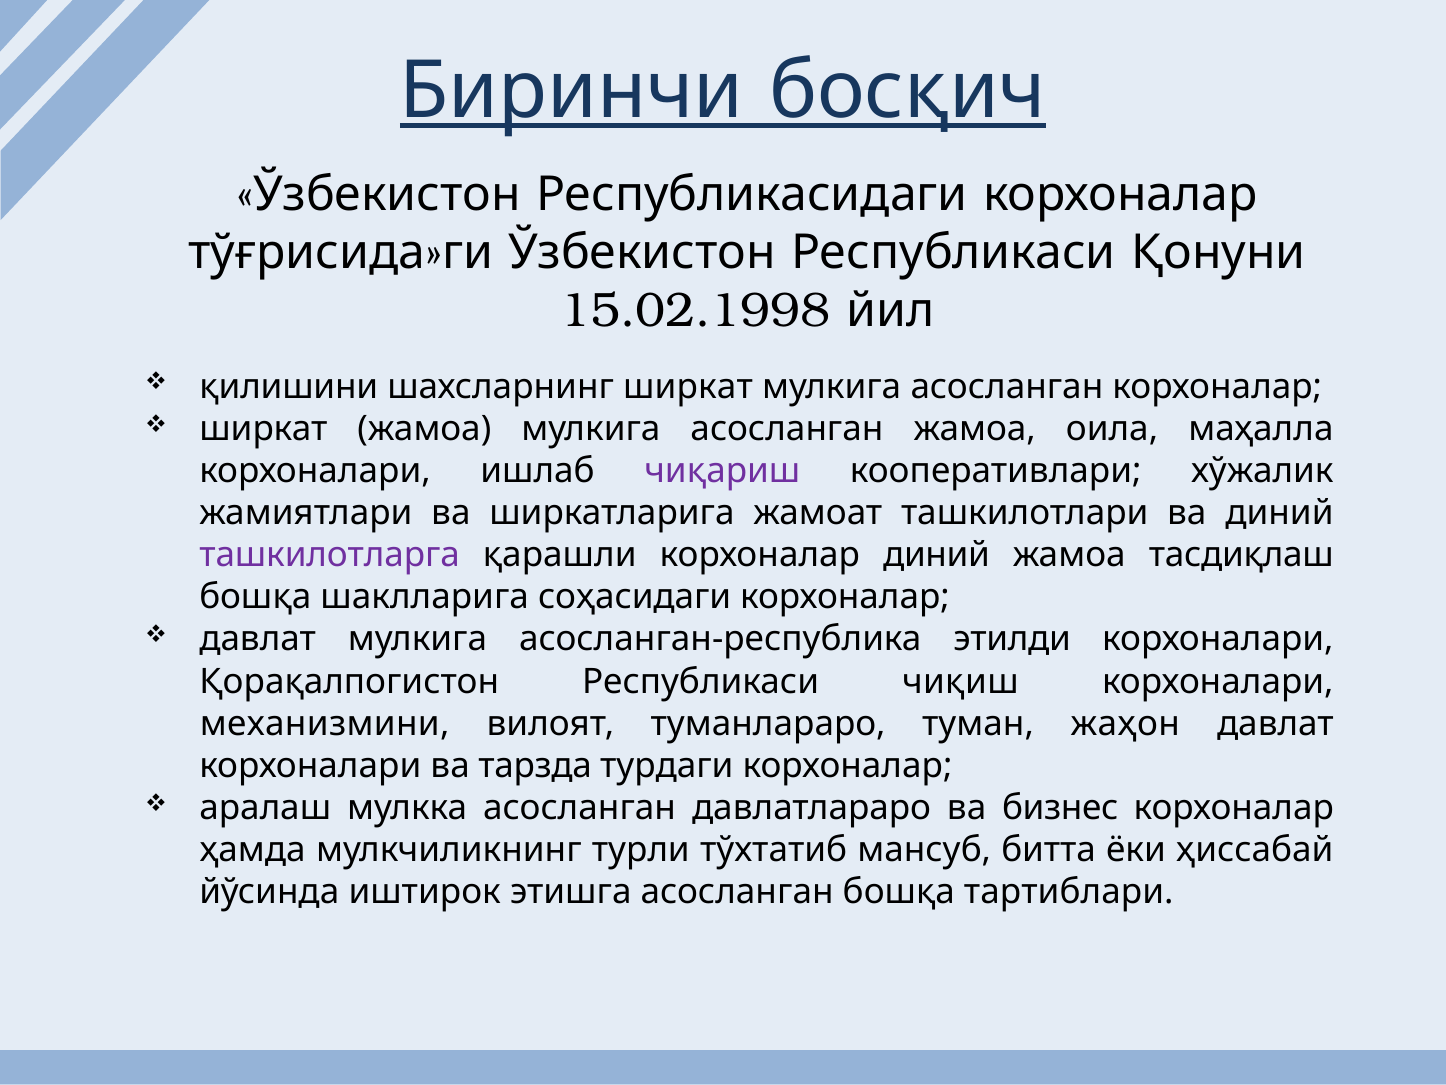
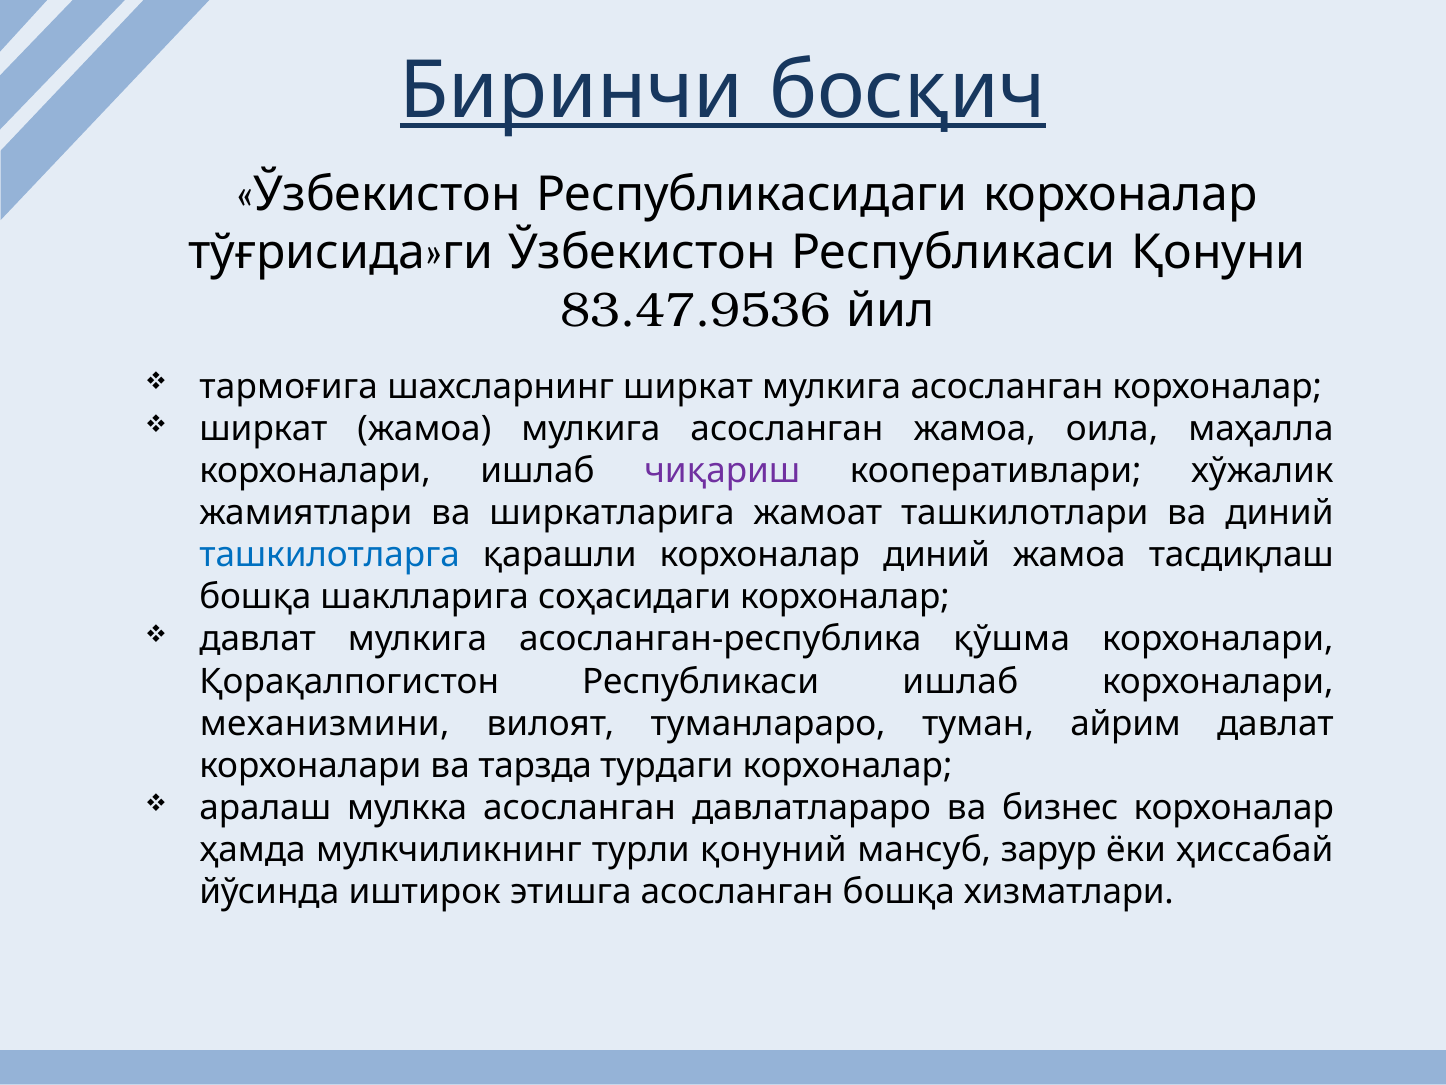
15.02.1998: 15.02.1998 -> 83.47.9536 (696, 310)
қилишини: қилишини -> тармоғига (289, 386)
ташкилотларга colour: purple -> blue (330, 555)
этилди: этилди -> қўшма (1012, 639)
Республикаси чиқиш: чиқиш -> ишлаб (960, 681)
жаҳон: жаҳон -> айрим (1126, 723)
тўхтатиб: тўхтатиб -> қонуний (773, 850)
битта: битта -> зарур (1049, 850)
тартиблари: тартиблари -> хизматлари (1069, 892)
